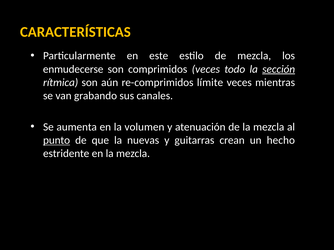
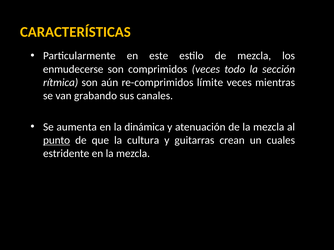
sección underline: present -> none (279, 69)
volumen: volumen -> dinámica (145, 127)
nuevas: nuevas -> cultura (143, 140)
hecho: hecho -> cuales (281, 140)
